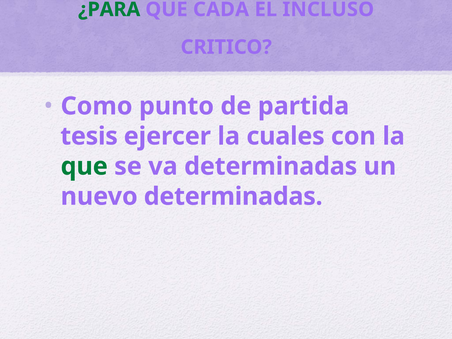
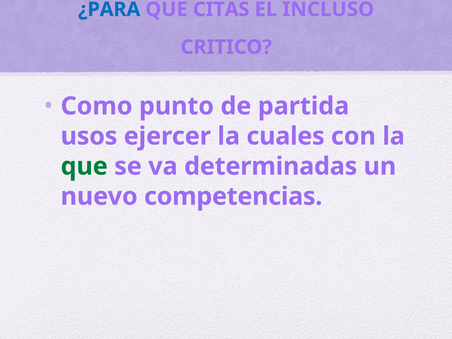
¿PARA colour: green -> blue (109, 9)
CADA: CADA -> CITAS (221, 9)
tesis: tesis -> usos (89, 136)
nuevo determinadas: determinadas -> competencias (233, 196)
